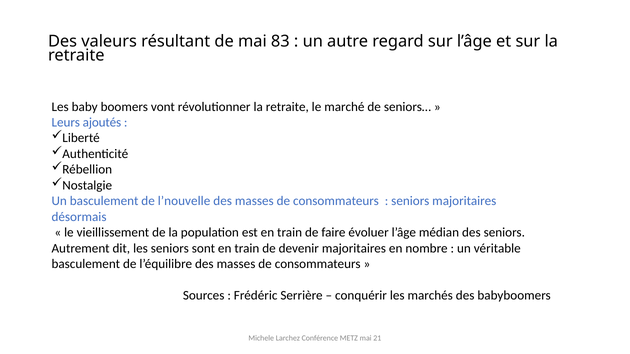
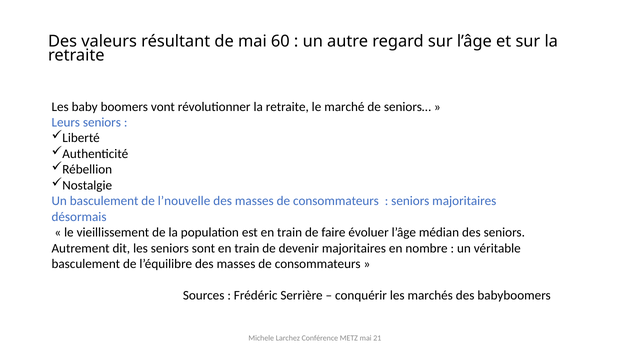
83: 83 -> 60 (280, 41)
Leurs ajoutés: ajoutés -> seniors (102, 123)
